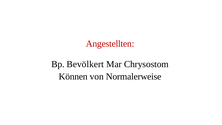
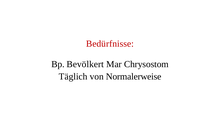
Angestellten: Angestellten -> Bedürfnisse (110, 44)
Können: Können -> Täglich (73, 76)
